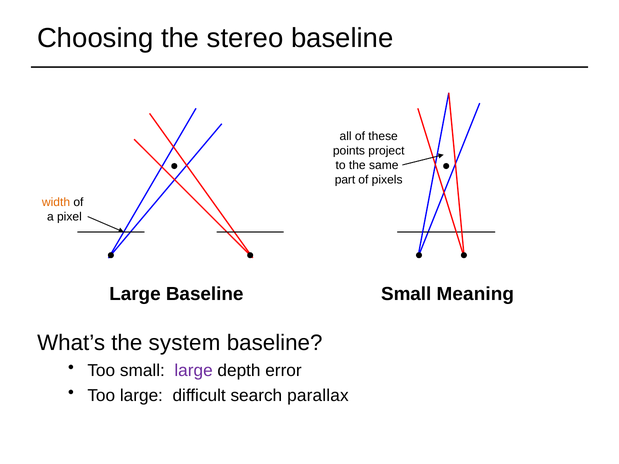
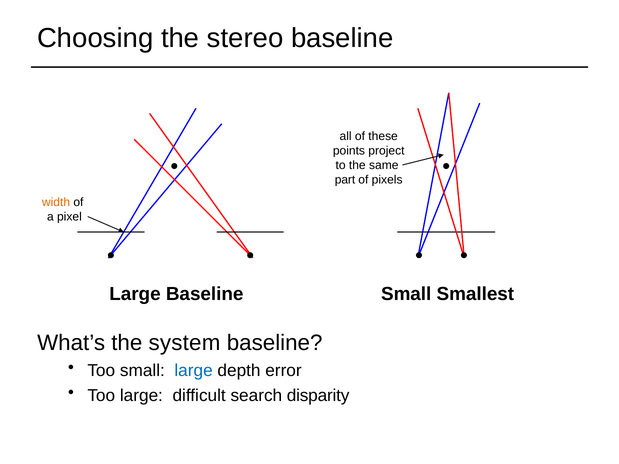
Meaning: Meaning -> Smallest (475, 294)
large colour: purple -> blue (194, 371)
parallax: parallax -> disparity (318, 396)
